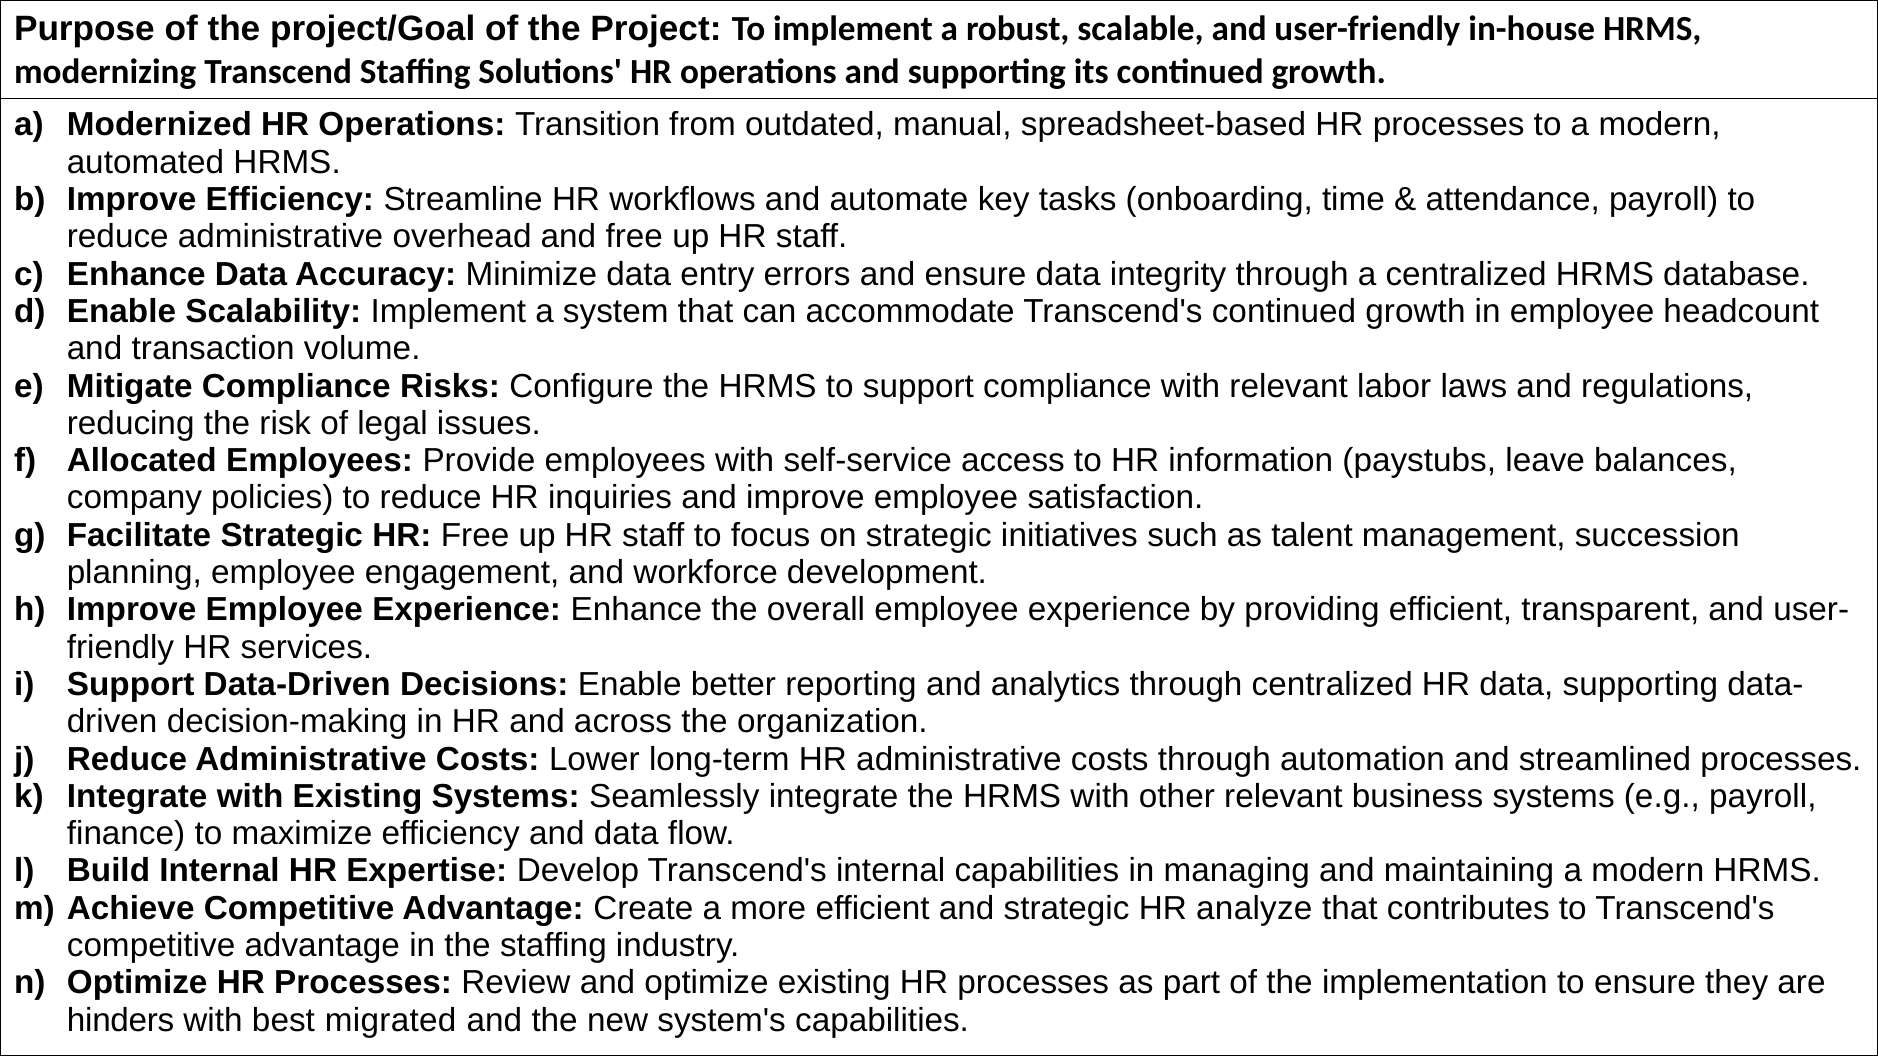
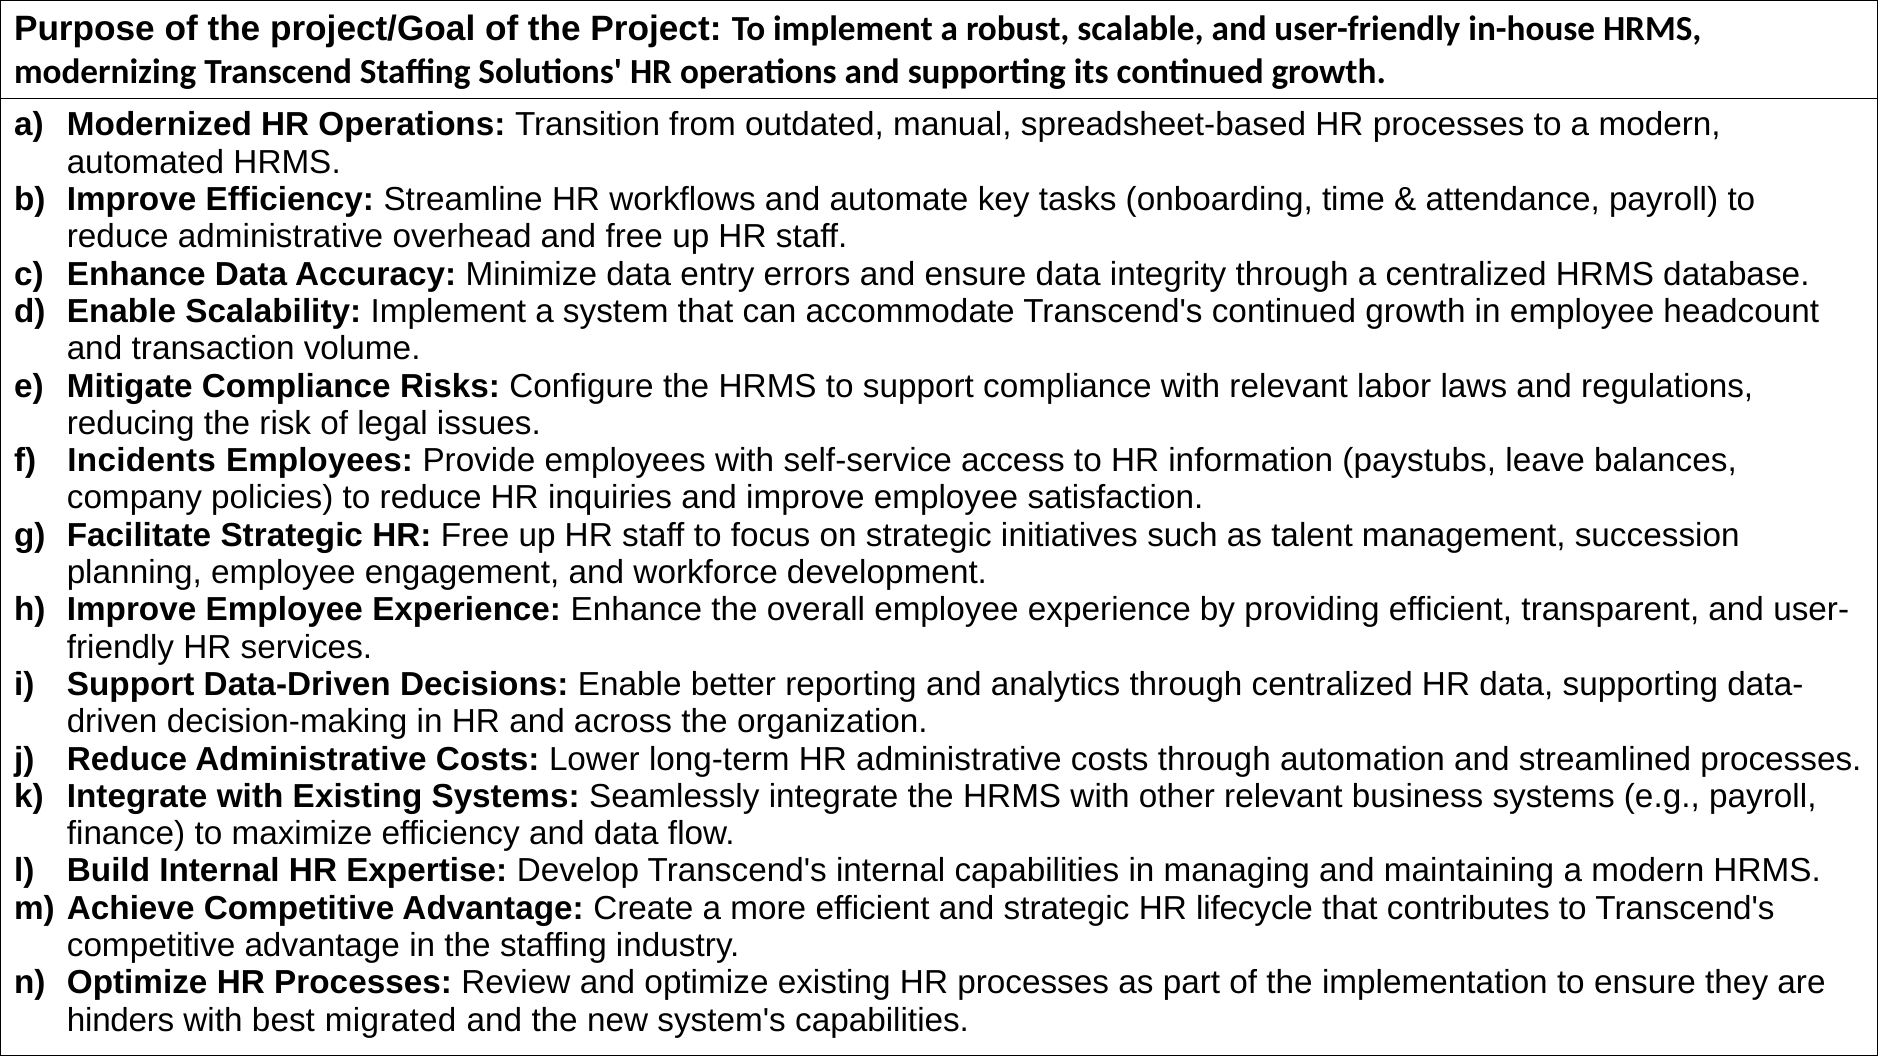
Allocated: Allocated -> Incidents (142, 461)
analyze: analyze -> lifecycle (1255, 909)
